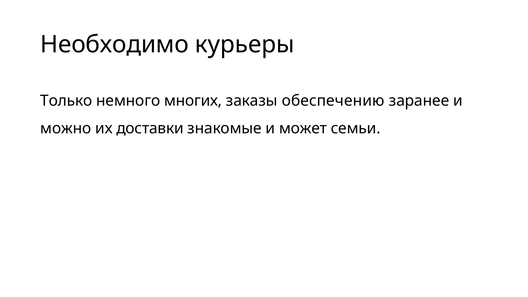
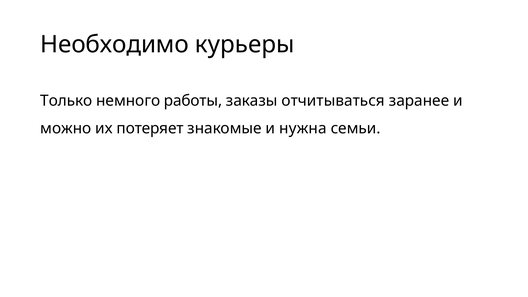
многих: многих -> работы (193, 101)
обеспечению: обеспечению -> отчитываться (333, 101)
доставки: доставки -> потеряет (150, 128)
может: может -> нужна (303, 128)
